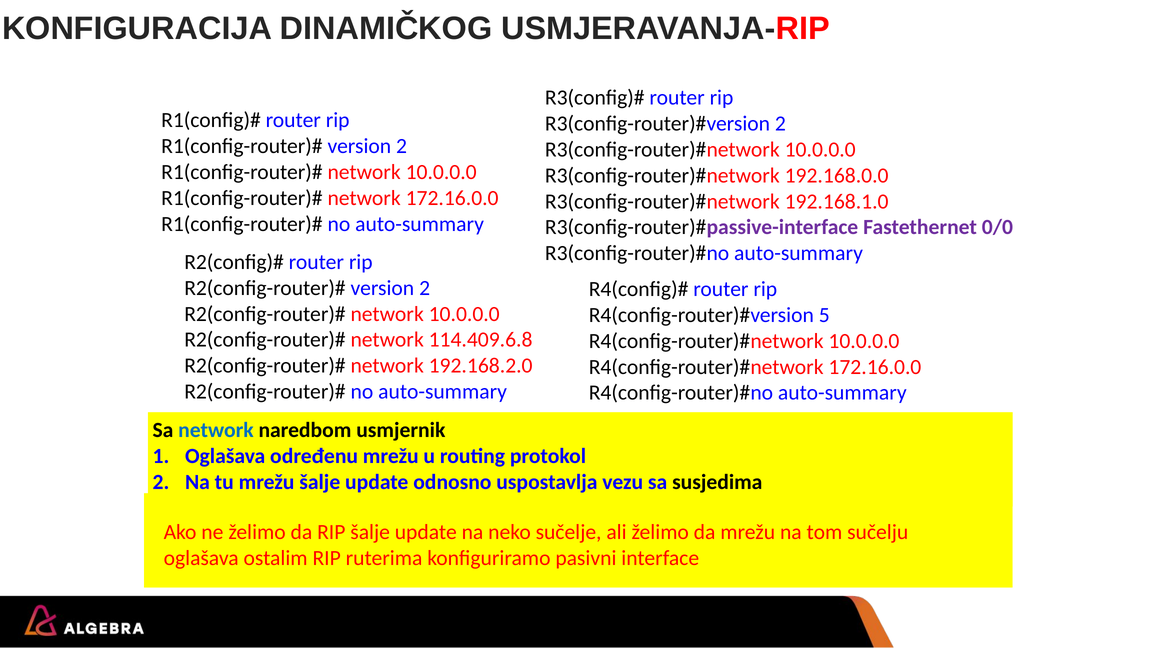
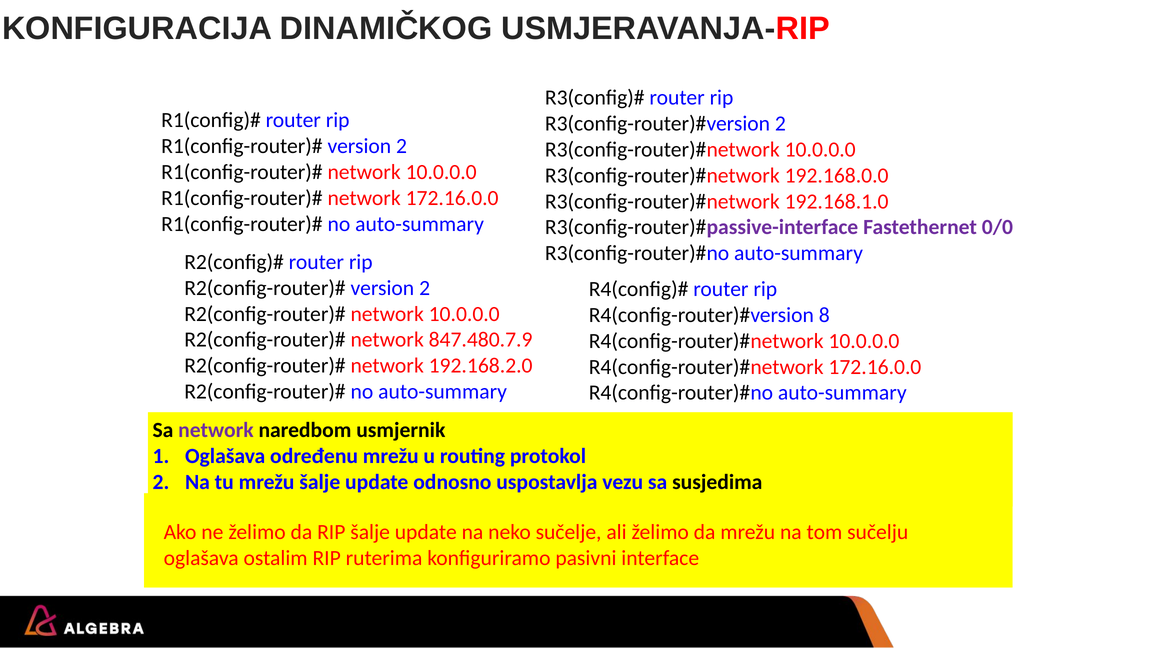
5: 5 -> 8 (824, 315)
114.409.6.8: 114.409.6.8 -> 847.480.7.9 (481, 340)
network colour: blue -> purple (216, 430)
